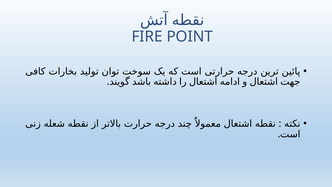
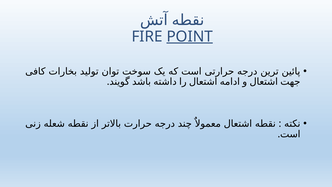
POINT underline: none -> present (190, 36)
